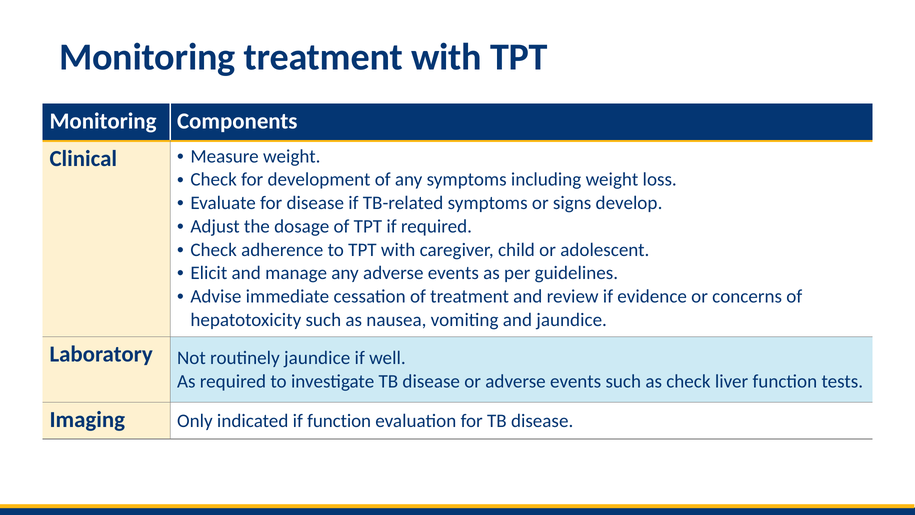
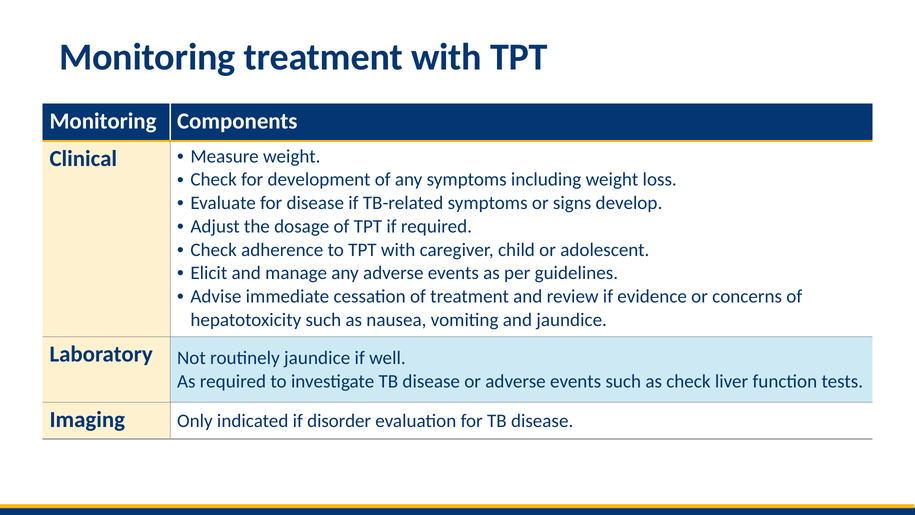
if function: function -> disorder (339, 421)
